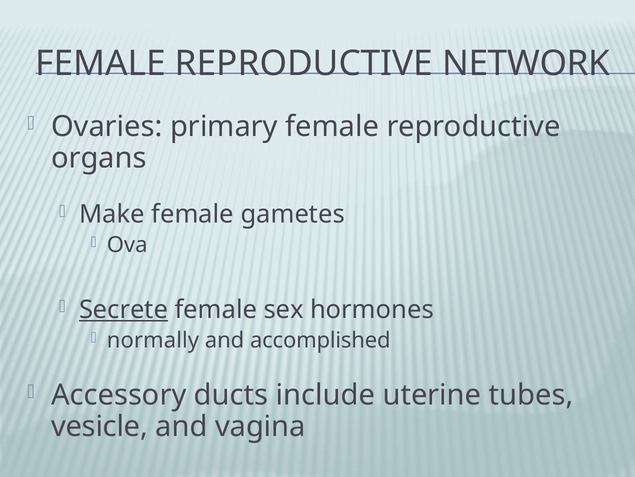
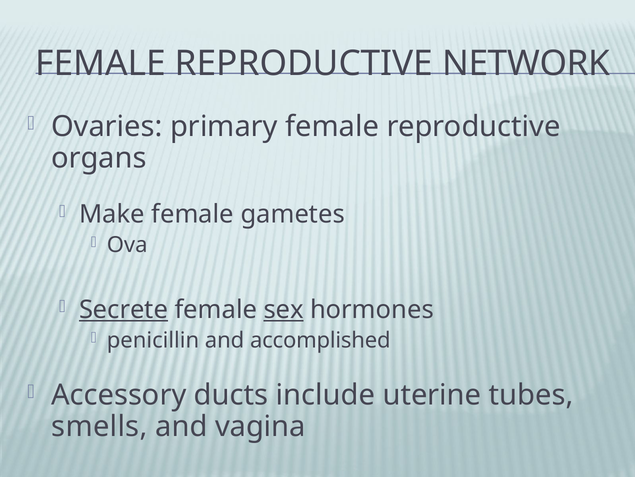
sex underline: none -> present (284, 309)
normally: normally -> penicillin (153, 340)
vesicle: vesicle -> smells (99, 426)
